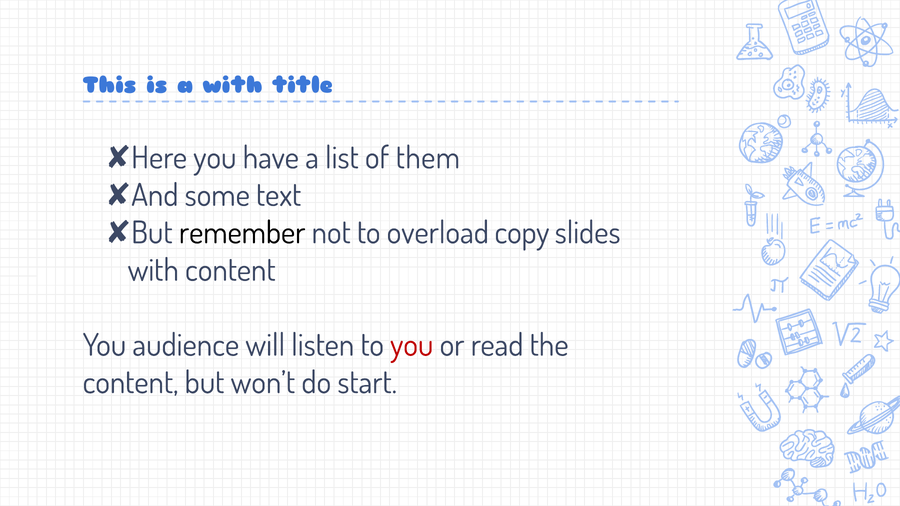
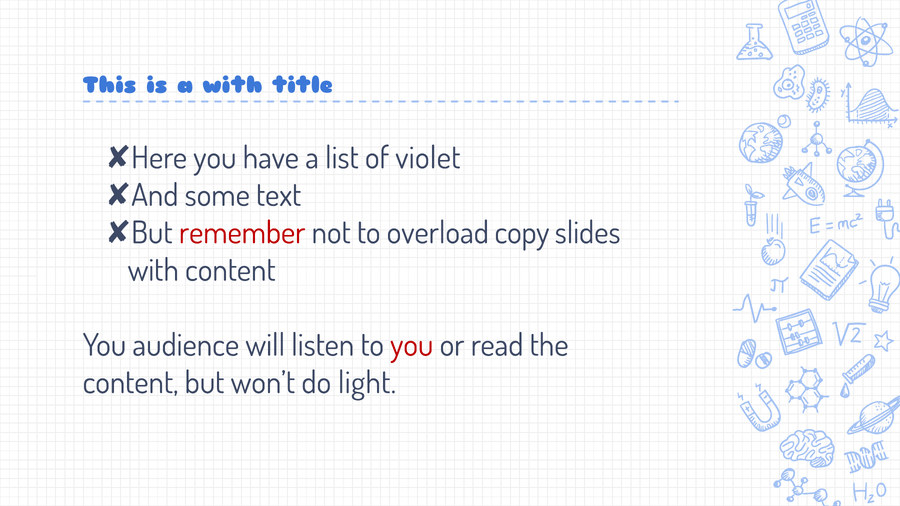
them: them -> violet (428, 158)
remember colour: black -> red (242, 233)
start: start -> light (367, 383)
